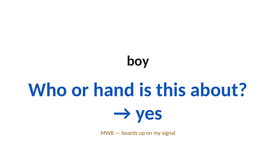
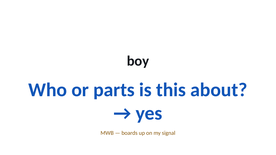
hand: hand -> parts (114, 90)
